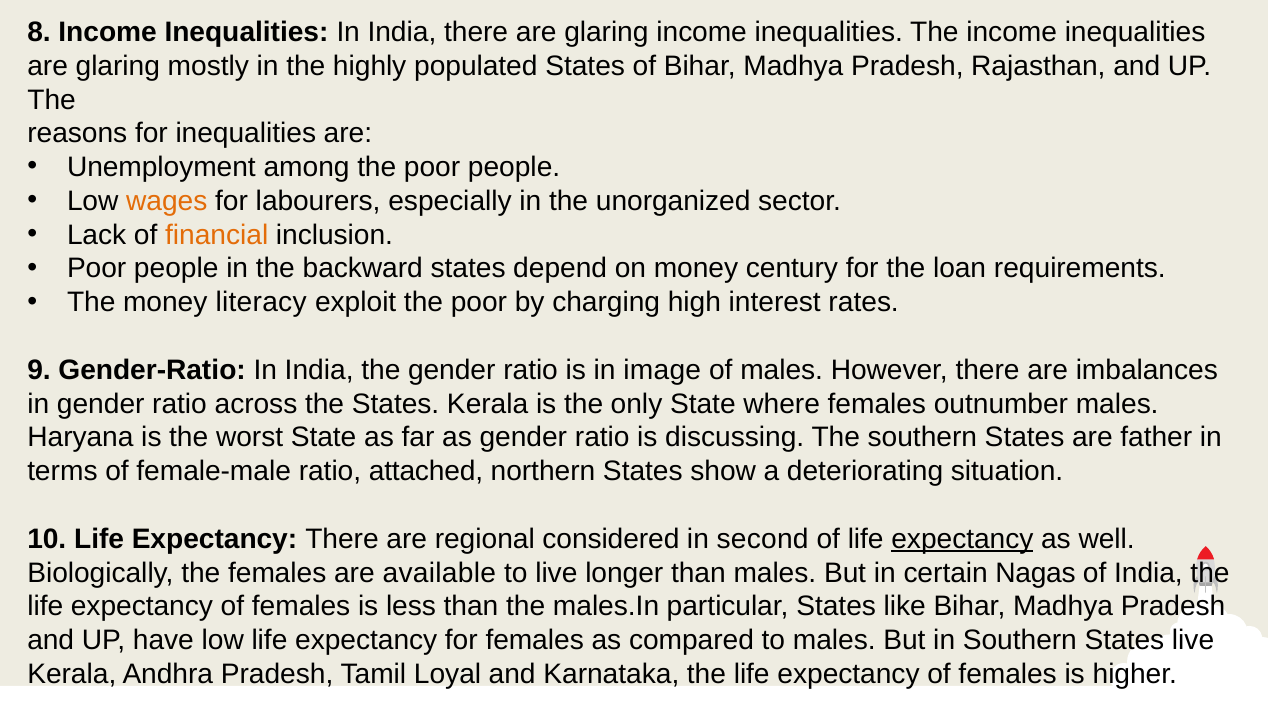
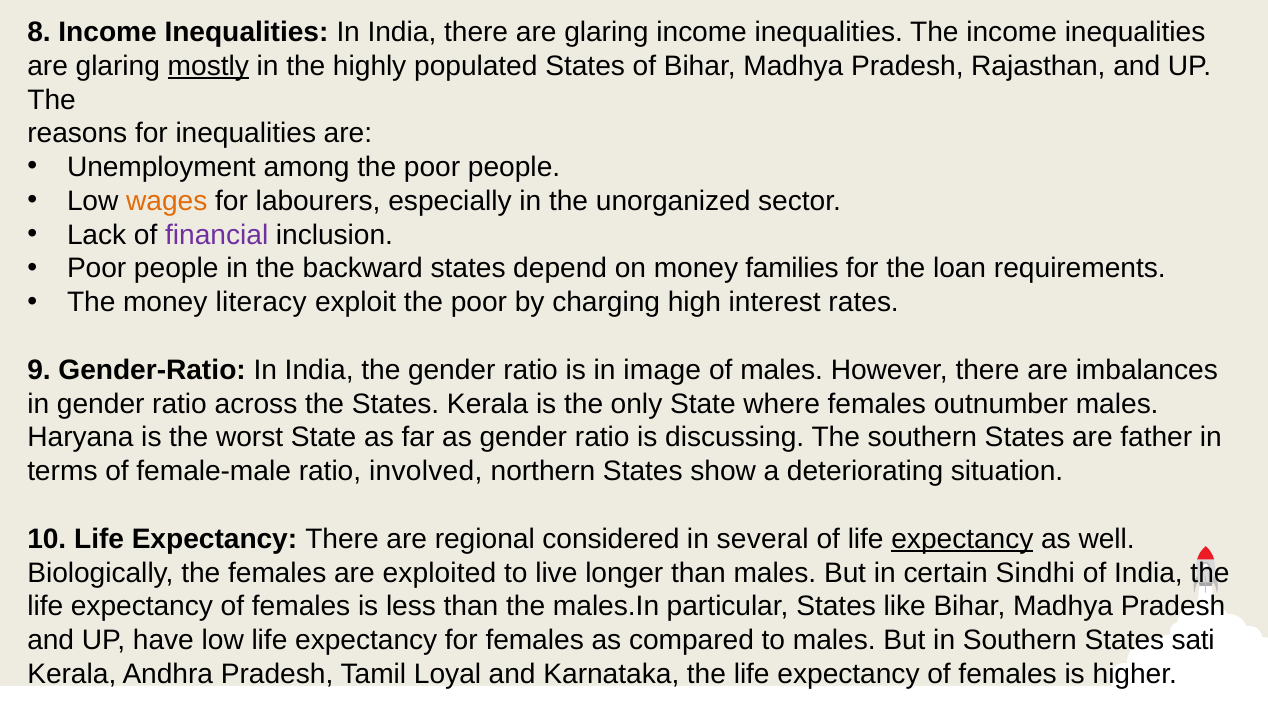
mostly underline: none -> present (208, 66)
financial colour: orange -> purple (217, 235)
century: century -> families (792, 269)
attached: attached -> involved (426, 472)
second: second -> several (763, 539)
available: available -> exploited (439, 573)
Nagas: Nagas -> Sindhi (1035, 573)
States live: live -> sati (1193, 641)
